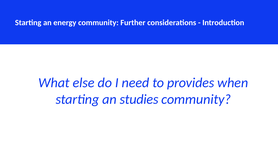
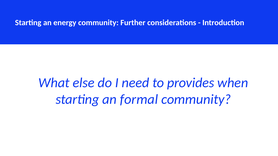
studies: studies -> formal (139, 100)
